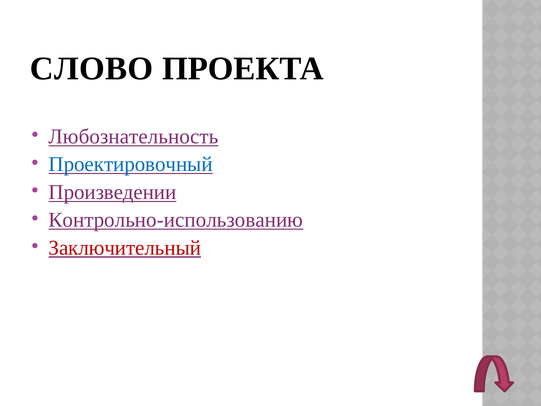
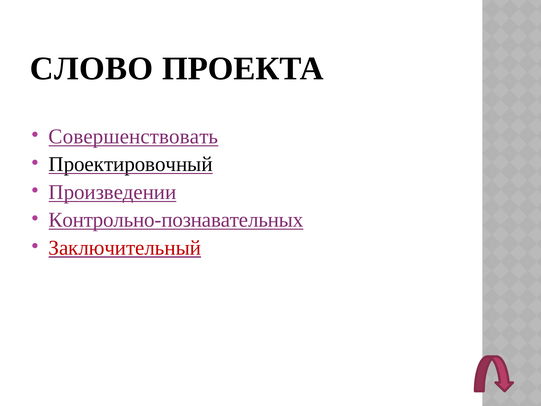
Любознательность: Любознательность -> Совершенствовать (133, 136)
Проектировочный colour: blue -> black (131, 164)
Контрольно-использованию: Контрольно-использованию -> Контрольно-познавательных (176, 220)
